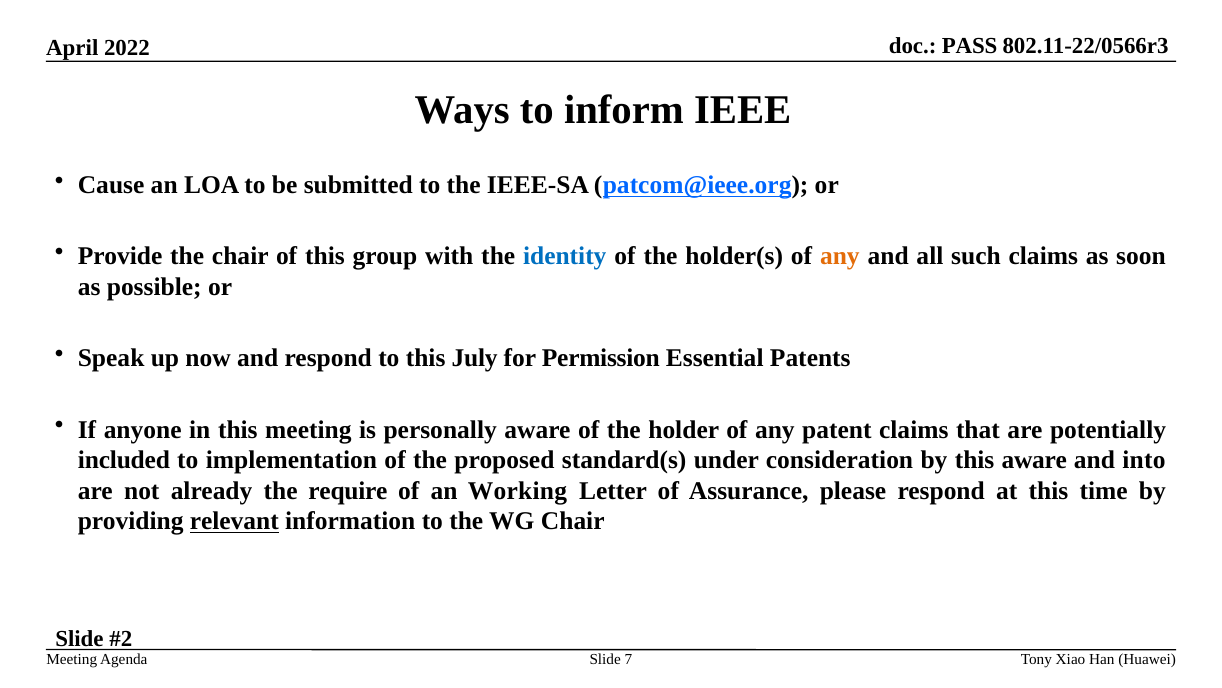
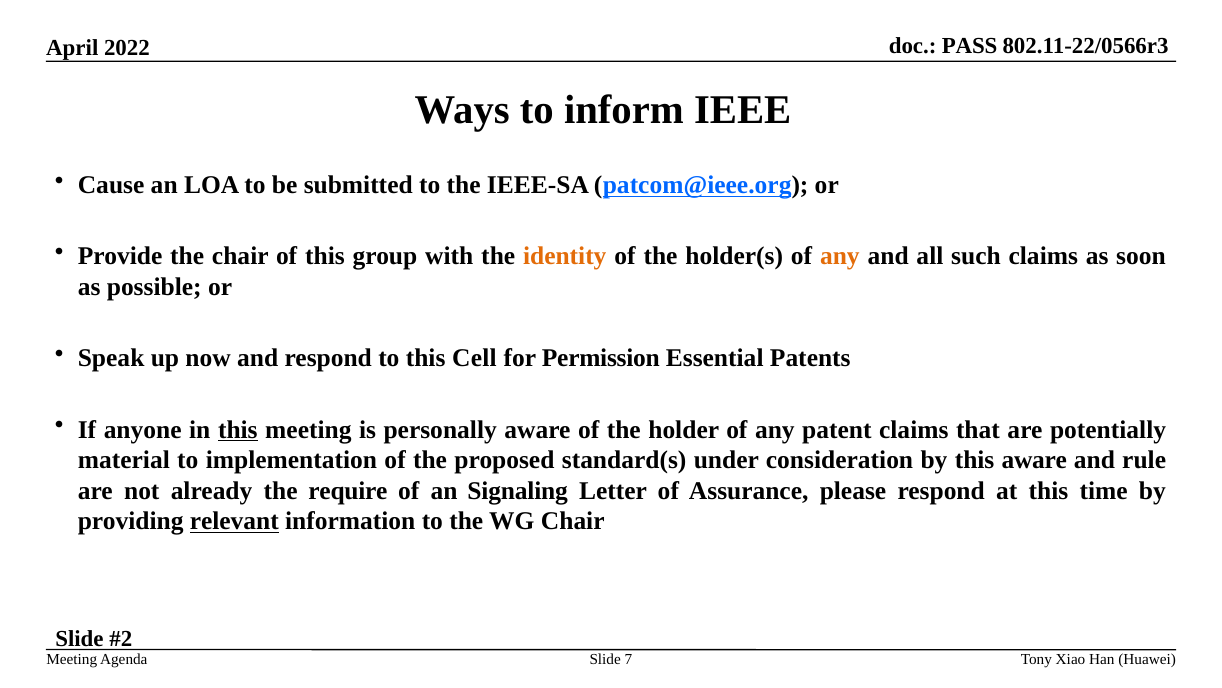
identity colour: blue -> orange (565, 256)
July: July -> Cell (474, 358)
this underline: none -> present (238, 429)
included: included -> material (124, 460)
into: into -> rule (1144, 460)
Working: Working -> Signaling (518, 490)
